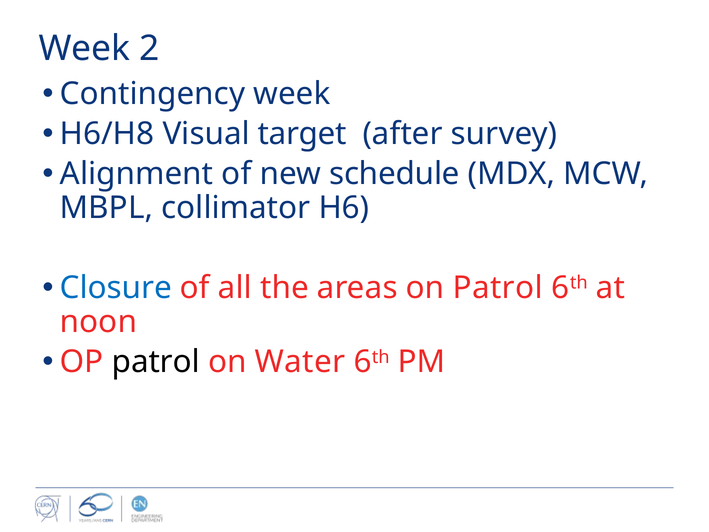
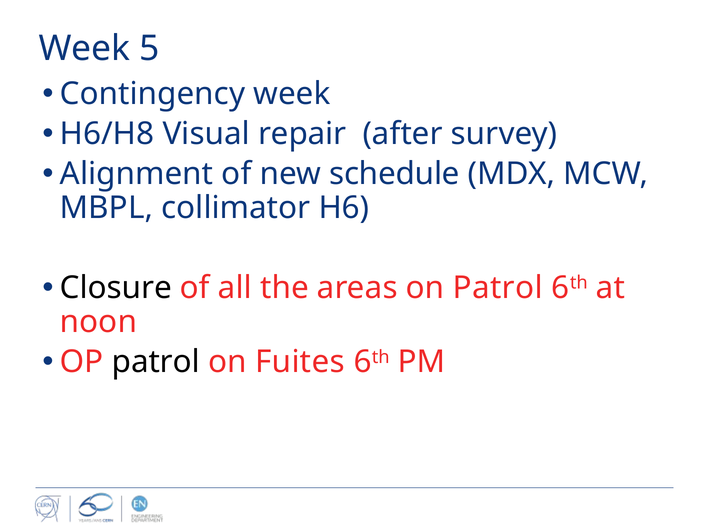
2: 2 -> 5 (149, 48)
target: target -> repair (302, 134)
Closure colour: blue -> black (116, 288)
Water: Water -> Fuites (300, 362)
